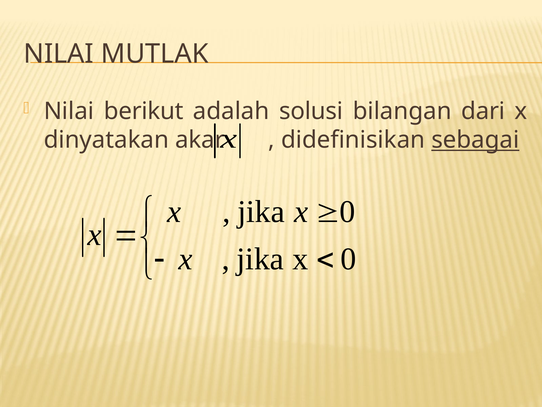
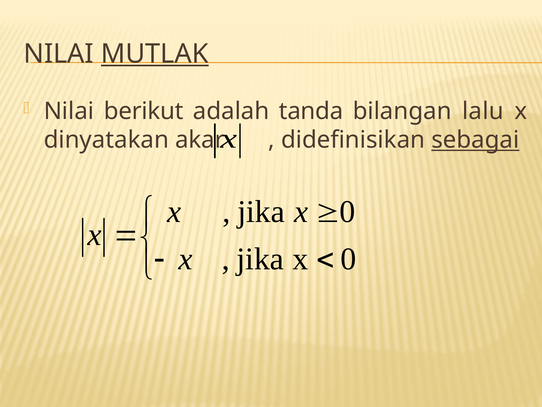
MUTLAK underline: none -> present (155, 54)
solusi: solusi -> tanda (311, 111)
dari: dari -> lalu (483, 111)
